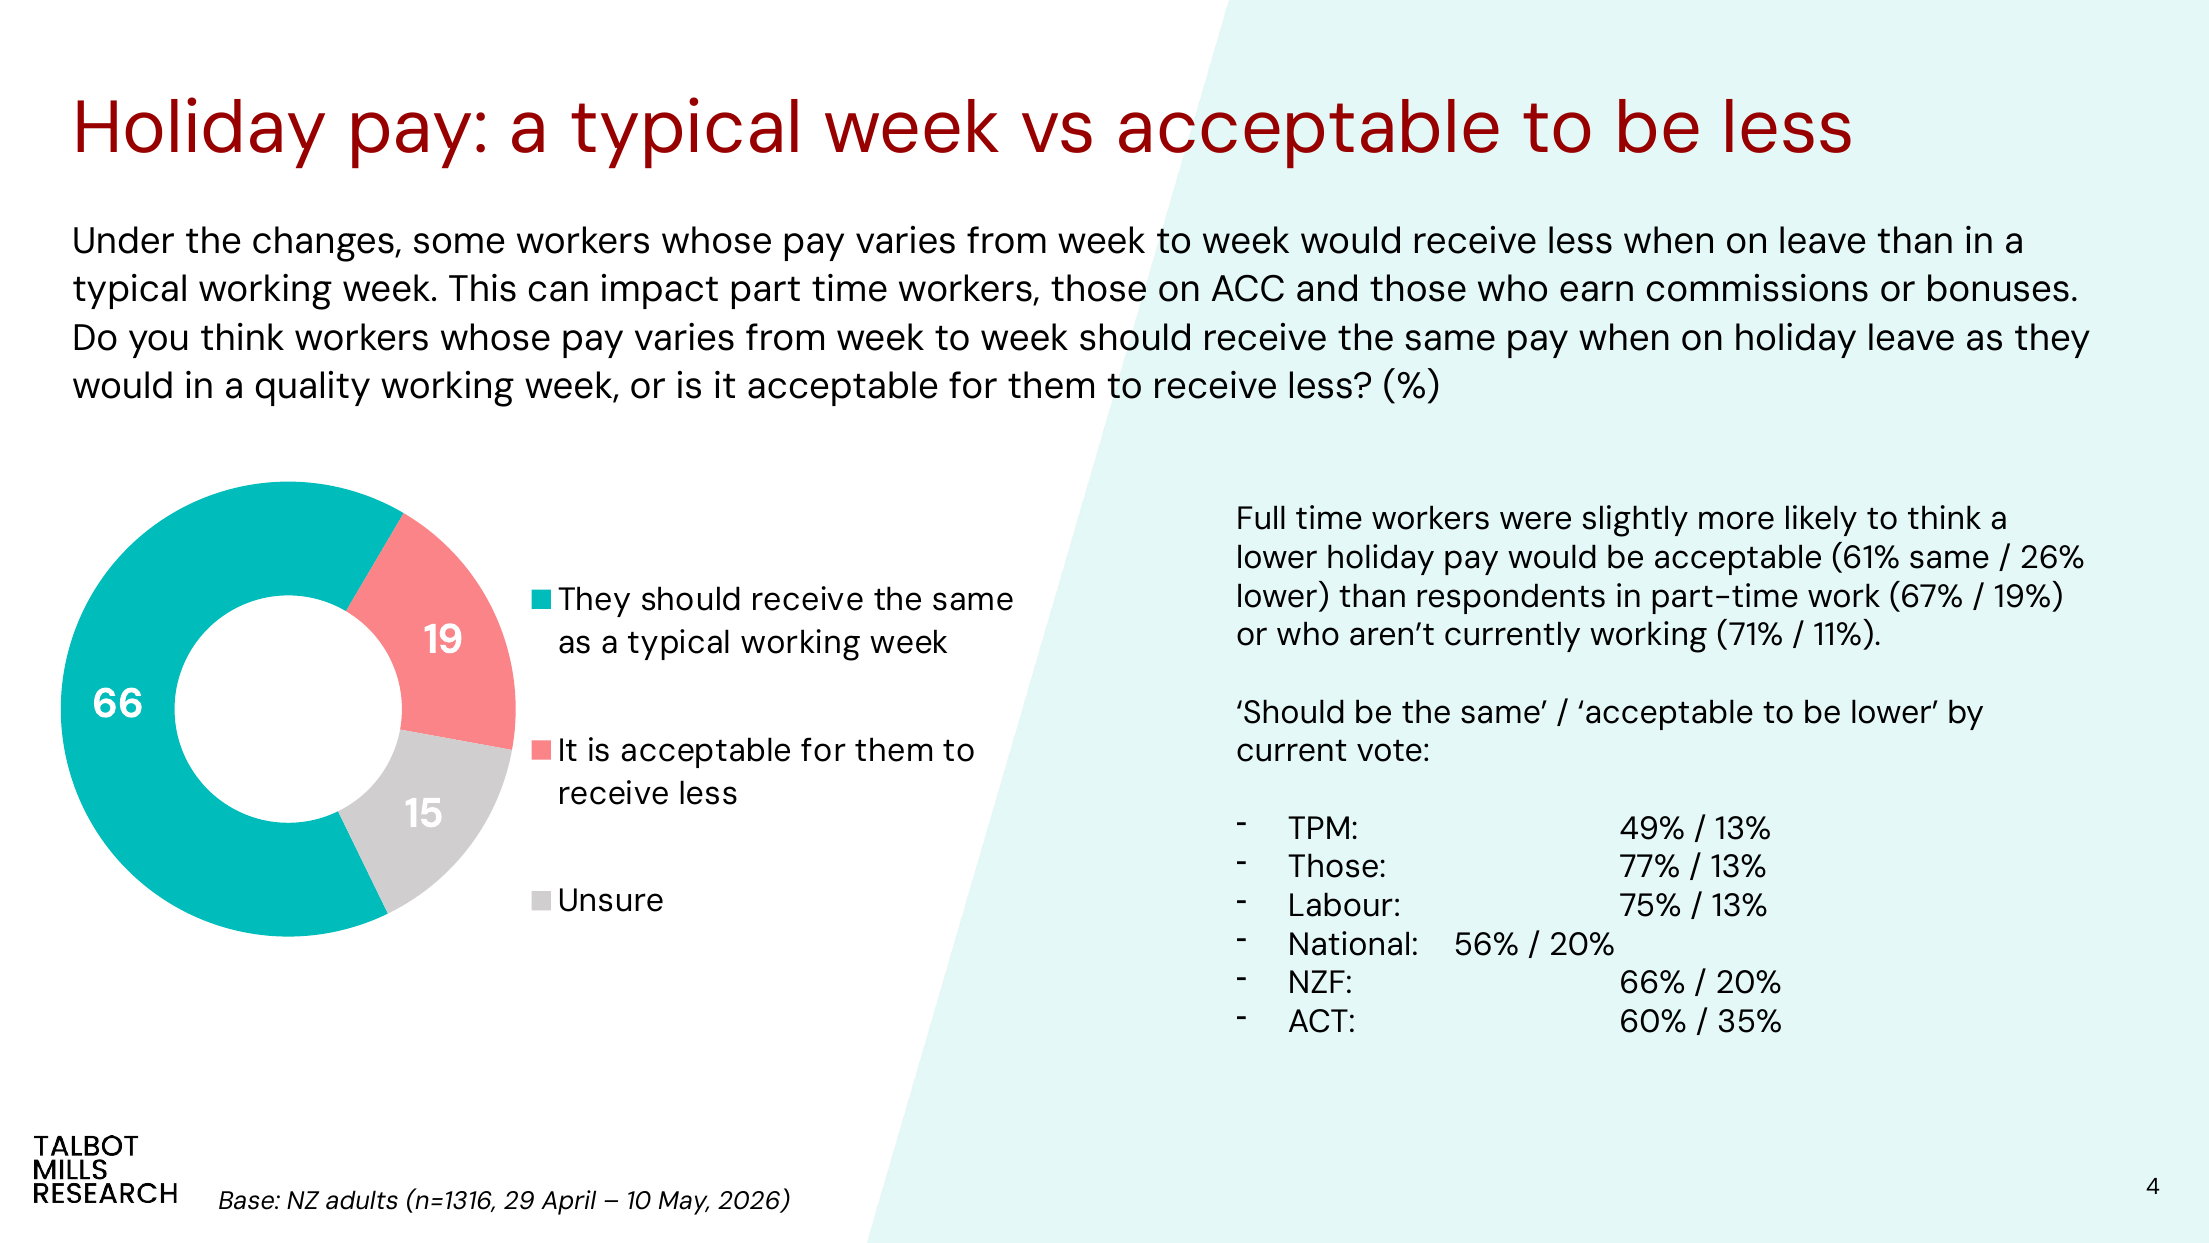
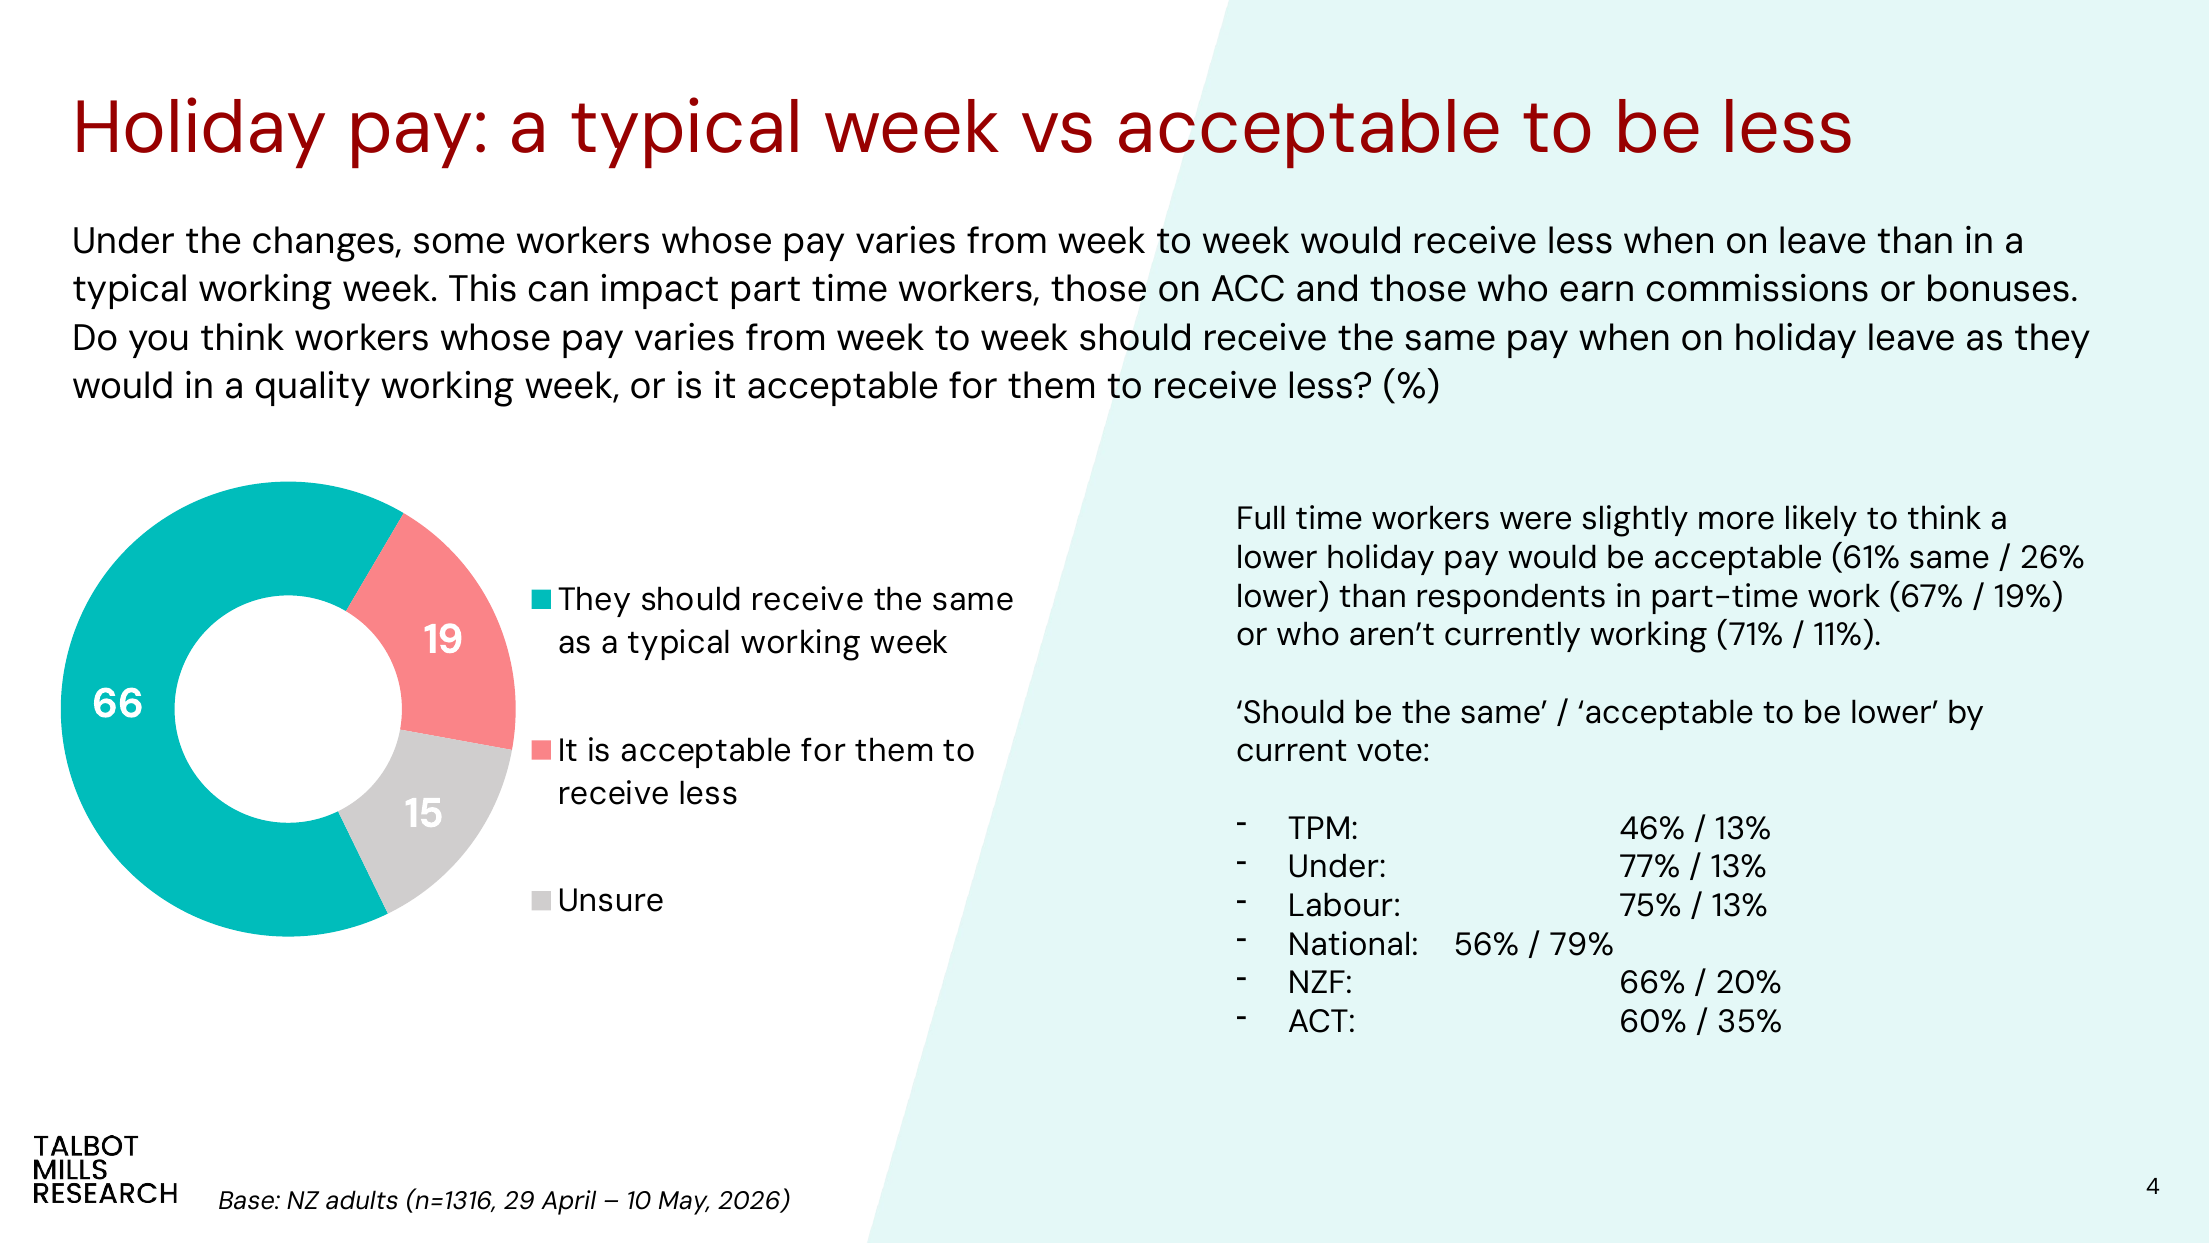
49%: 49% -> 46% (1652, 828)
Those: Those -> Under (1337, 867)
20%: 20% -> 79% (1582, 944)
